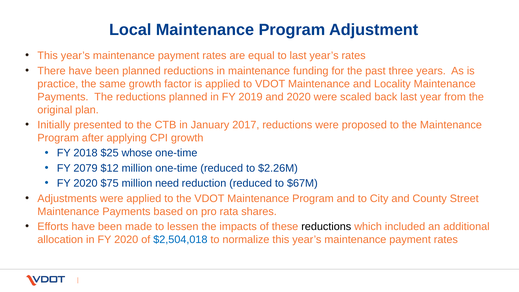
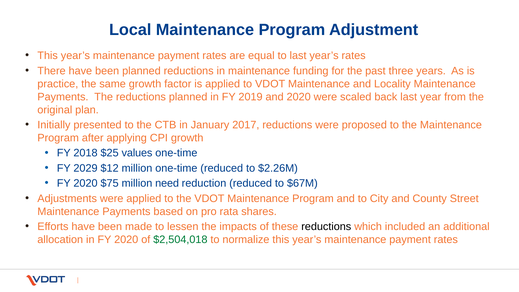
whose: whose -> values (137, 153)
2079: 2079 -> 2029 (86, 168)
$2,504,018 colour: blue -> green (180, 240)
